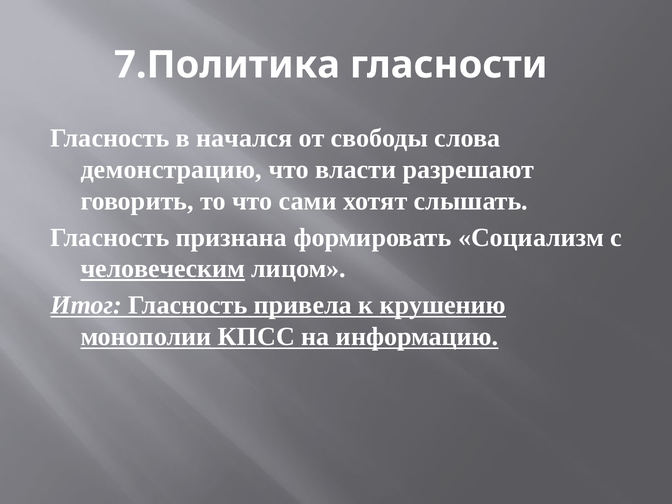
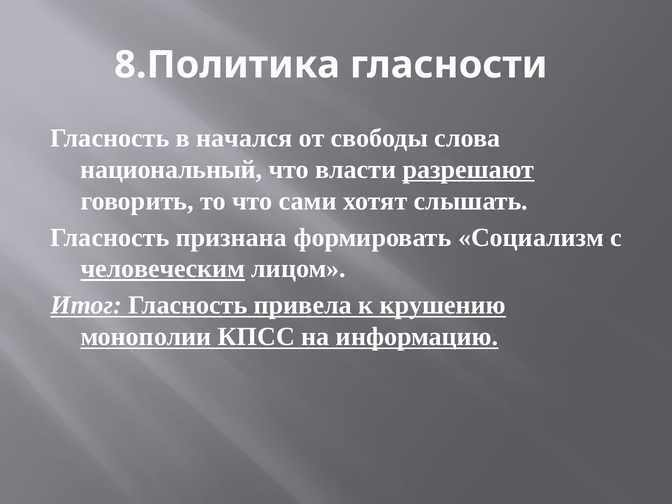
7.Политика: 7.Политика -> 8.Политика (227, 65)
демонстрацию: демонстрацию -> национальный (171, 170)
разрешают underline: none -> present (468, 170)
